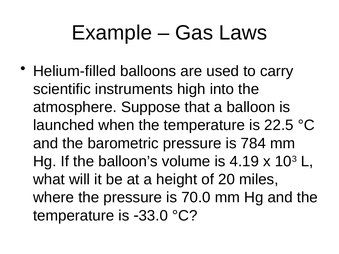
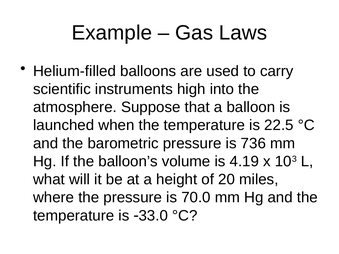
784: 784 -> 736 (253, 143)
